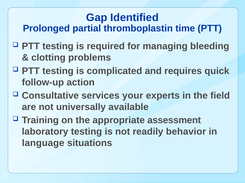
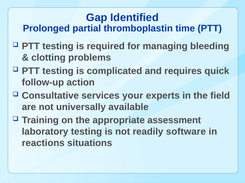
behavior: behavior -> software (186, 132)
language: language -> reactions (43, 144)
